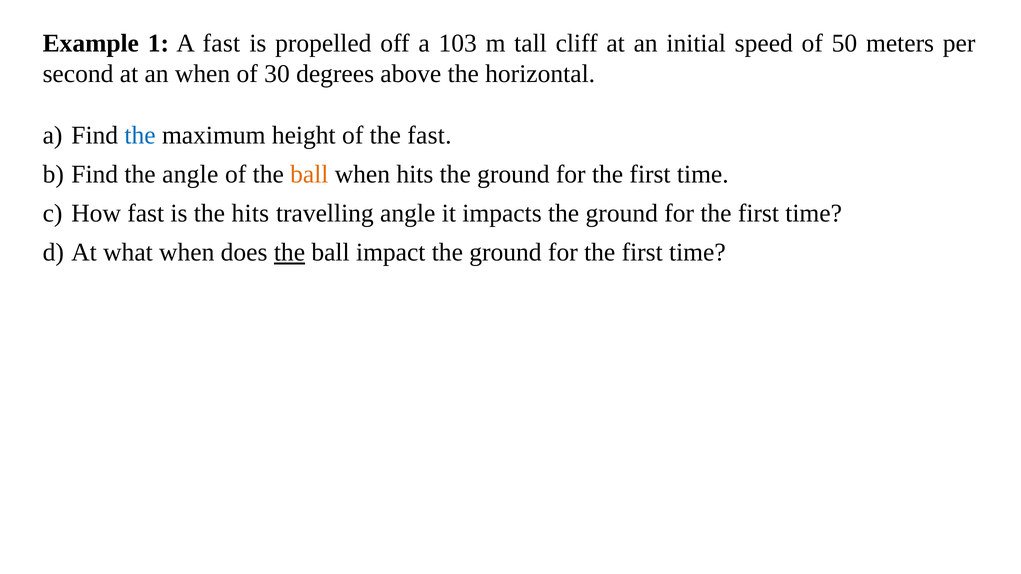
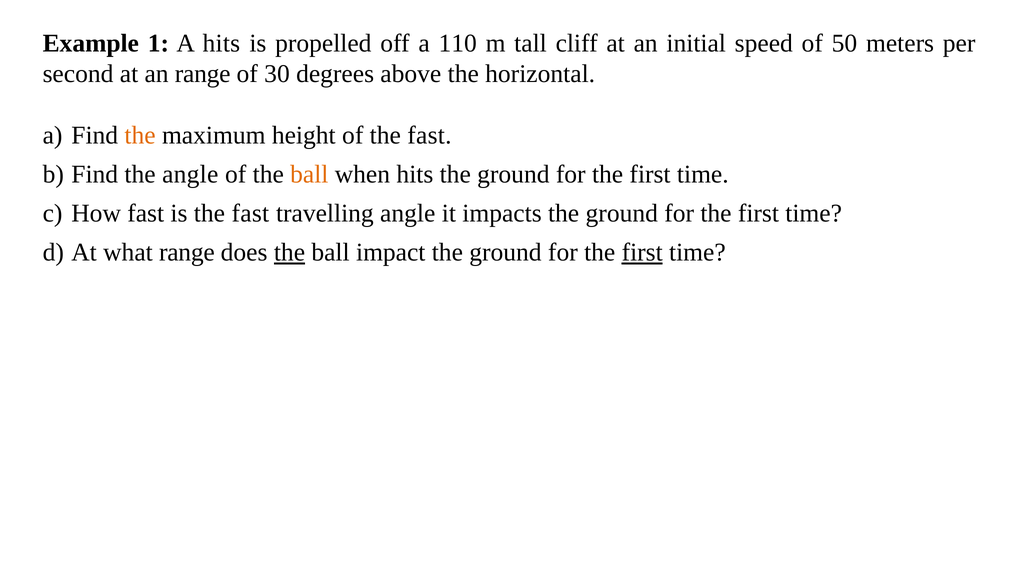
A fast: fast -> hits (221, 43)
103: 103 -> 110 (458, 43)
an when: when -> range (203, 74)
the colour: blue -> orange (140, 135)
is the hits: hits -> fast (250, 214)
what when: when -> range (187, 253)
first underline: none -> present (642, 253)
